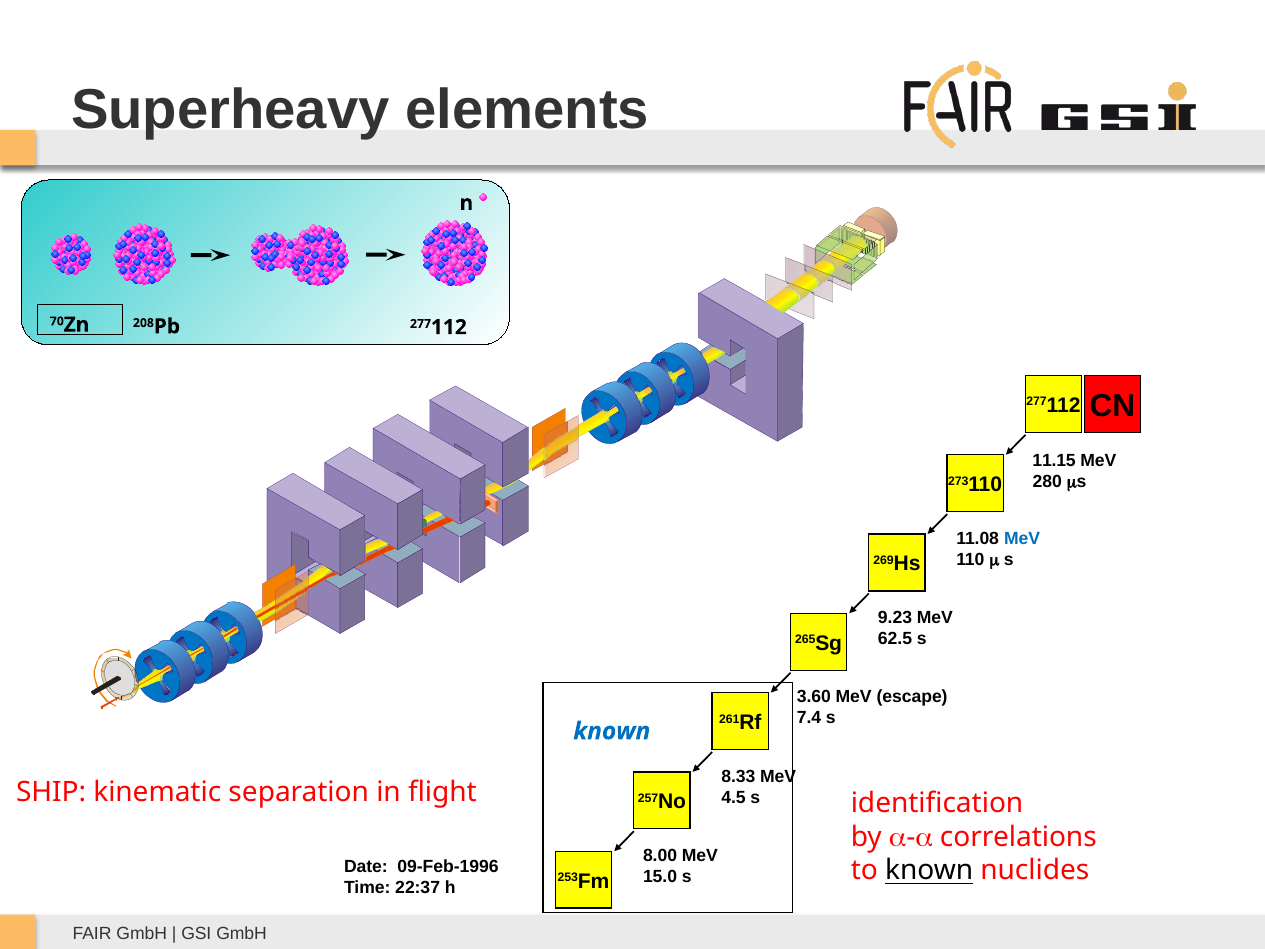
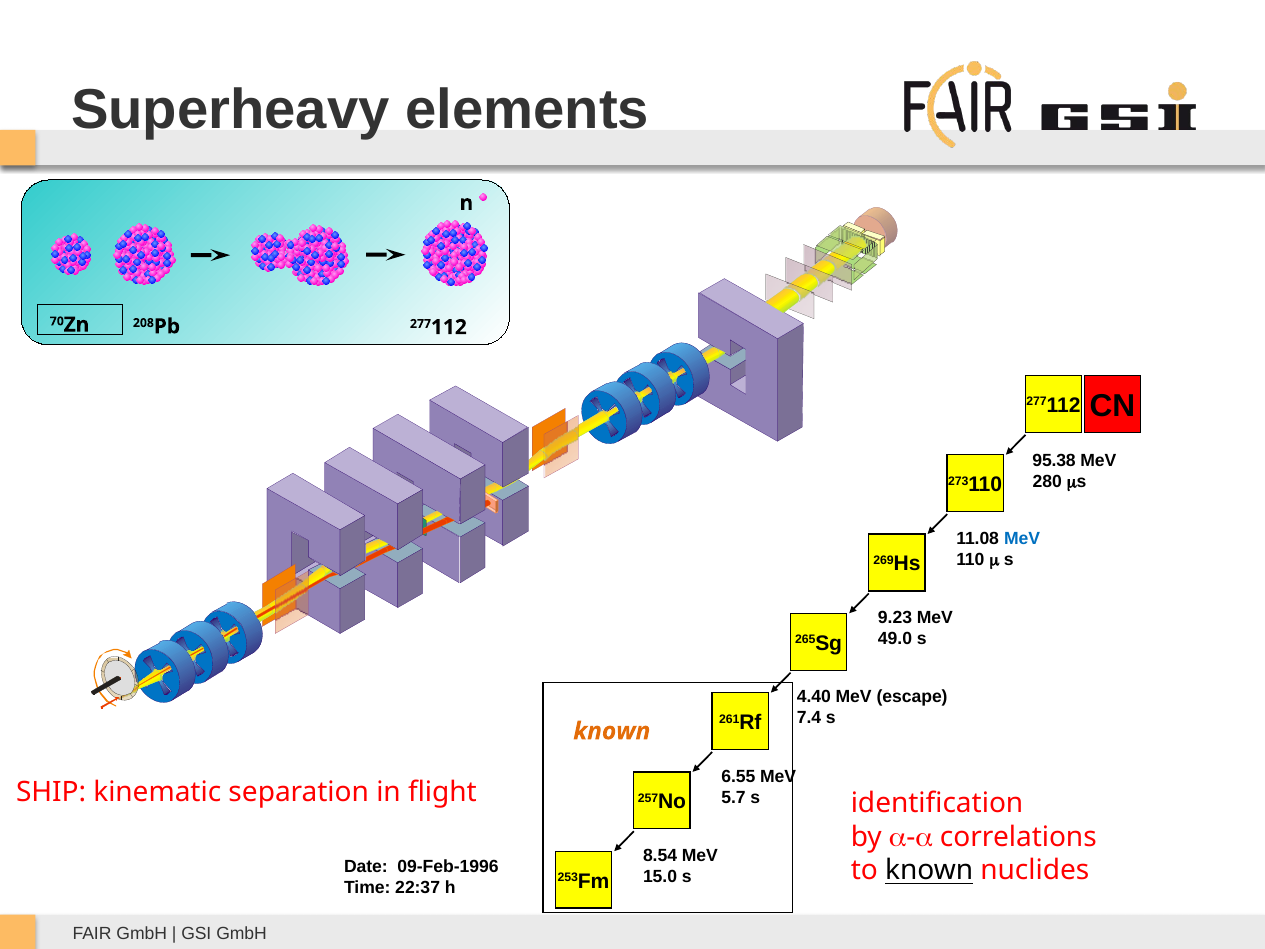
11.15: 11.15 -> 95.38 (1054, 460)
62.5: 62.5 -> 49.0 (895, 639)
3.60: 3.60 -> 4.40 (814, 697)
known colour: blue -> orange (612, 731)
8.33: 8.33 -> 6.55 (738, 776)
4.5: 4.5 -> 5.7 (733, 797)
8.00: 8.00 -> 8.54 (660, 855)
